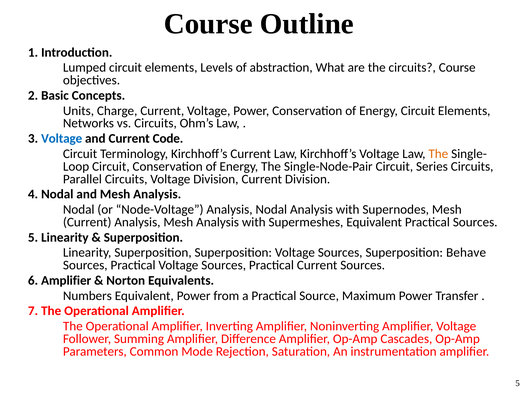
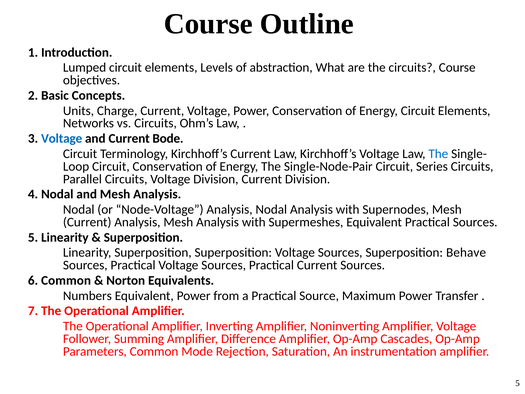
Code: Code -> Bode (168, 138)
The colour: orange -> blue (438, 154)
6 Amplifier: Amplifier -> Common (66, 280)
